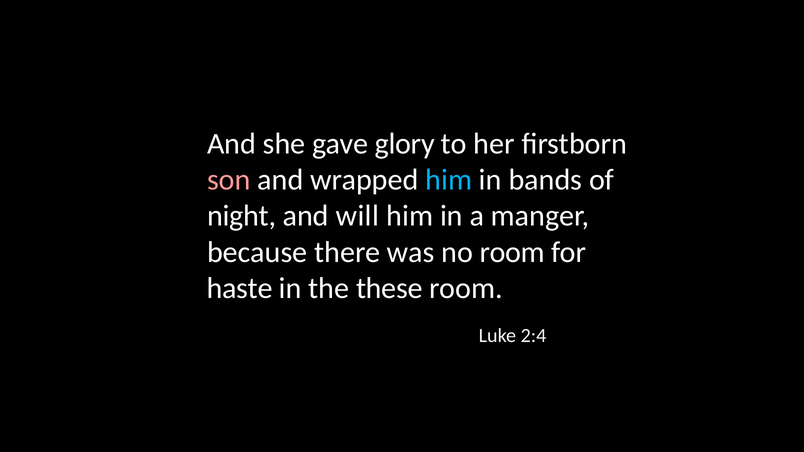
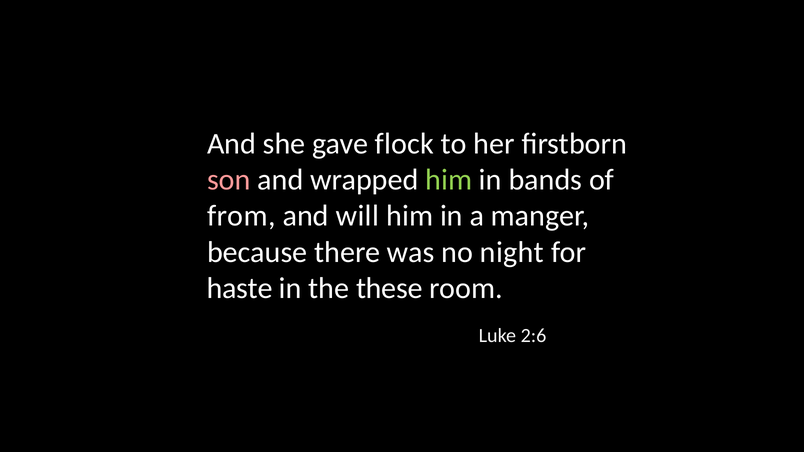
glory: glory -> flock (404, 144)
him colour: light blue -> light green (449, 180)
night: night -> from (241, 216)
no room: room -> night (512, 252)
2:4: 2:4 -> 2:6 (534, 336)
